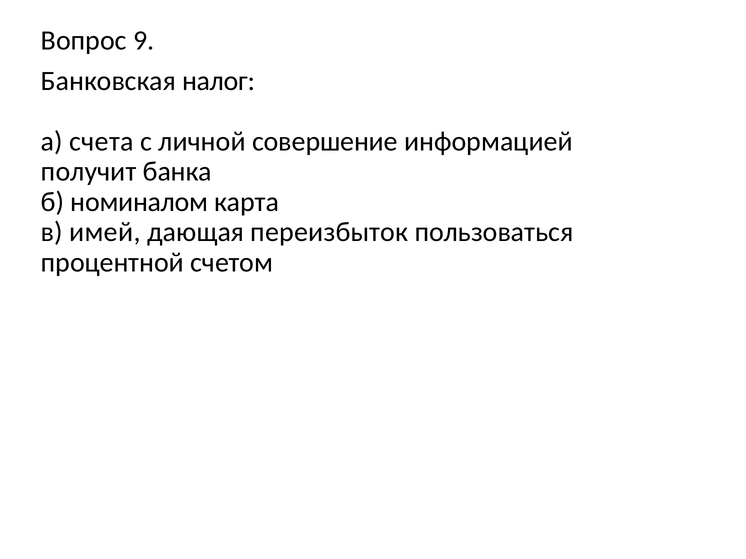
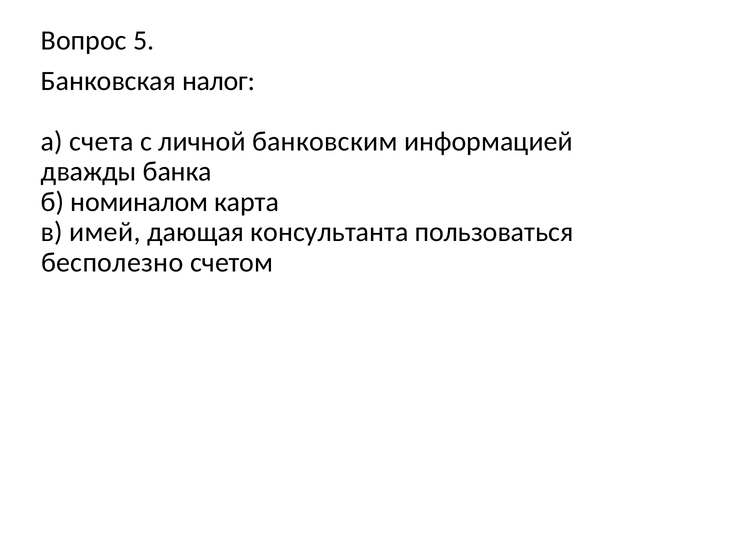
9: 9 -> 5 (144, 40)
совершение: совершение -> банковским (325, 142)
получит: получит -> дважды (89, 172)
переизбыток: переизбыток -> консультанта (329, 232)
процентной: процентной -> бесполезно (112, 263)
